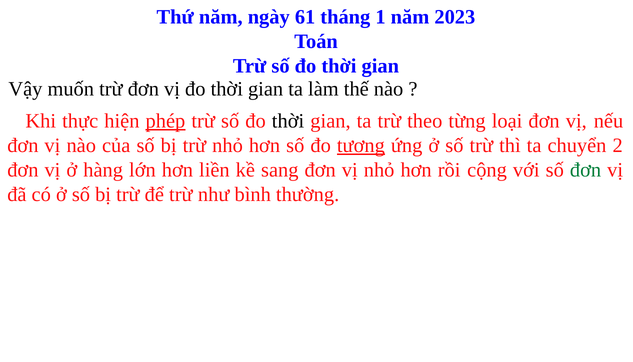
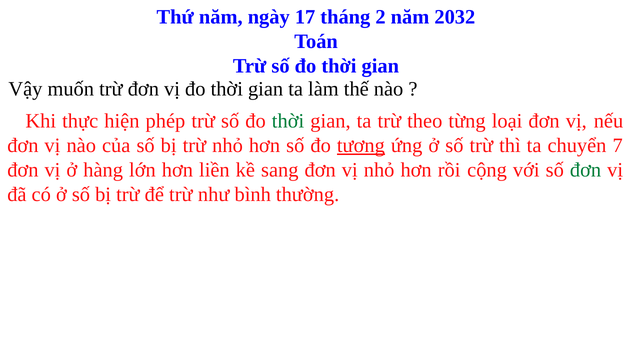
61: 61 -> 17 (305, 17)
1: 1 -> 2 (381, 17)
2023: 2023 -> 2032 (455, 17)
phép underline: present -> none (165, 121)
thời colour: black -> green (288, 121)
2: 2 -> 7 (618, 145)
